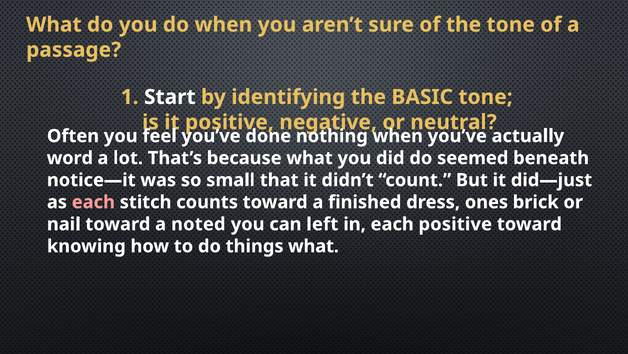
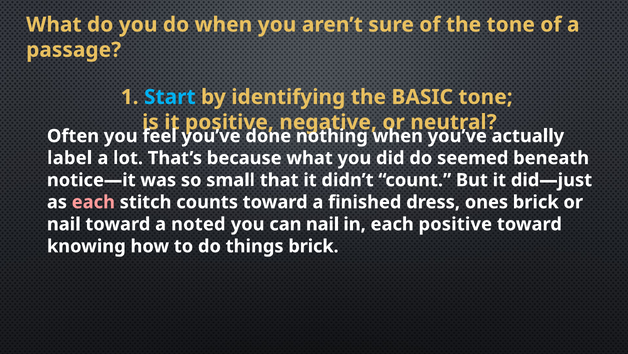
Start colour: white -> light blue (170, 97)
word: word -> label (70, 158)
can left: left -> nail (323, 224)
things what: what -> brick (313, 246)
